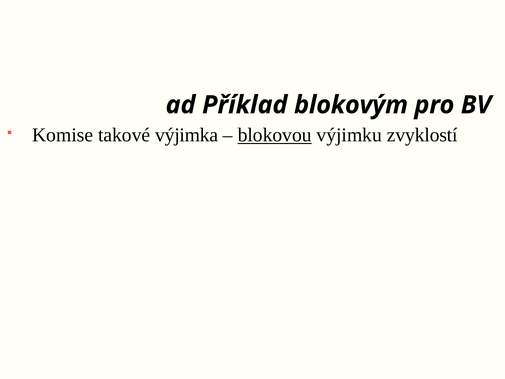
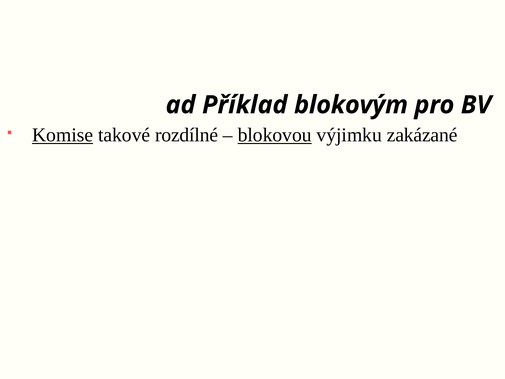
Komise underline: none -> present (63, 135)
výjimka: výjimka -> rozdílné (187, 135)
zvyklostí: zvyklostí -> zakázané (422, 135)
